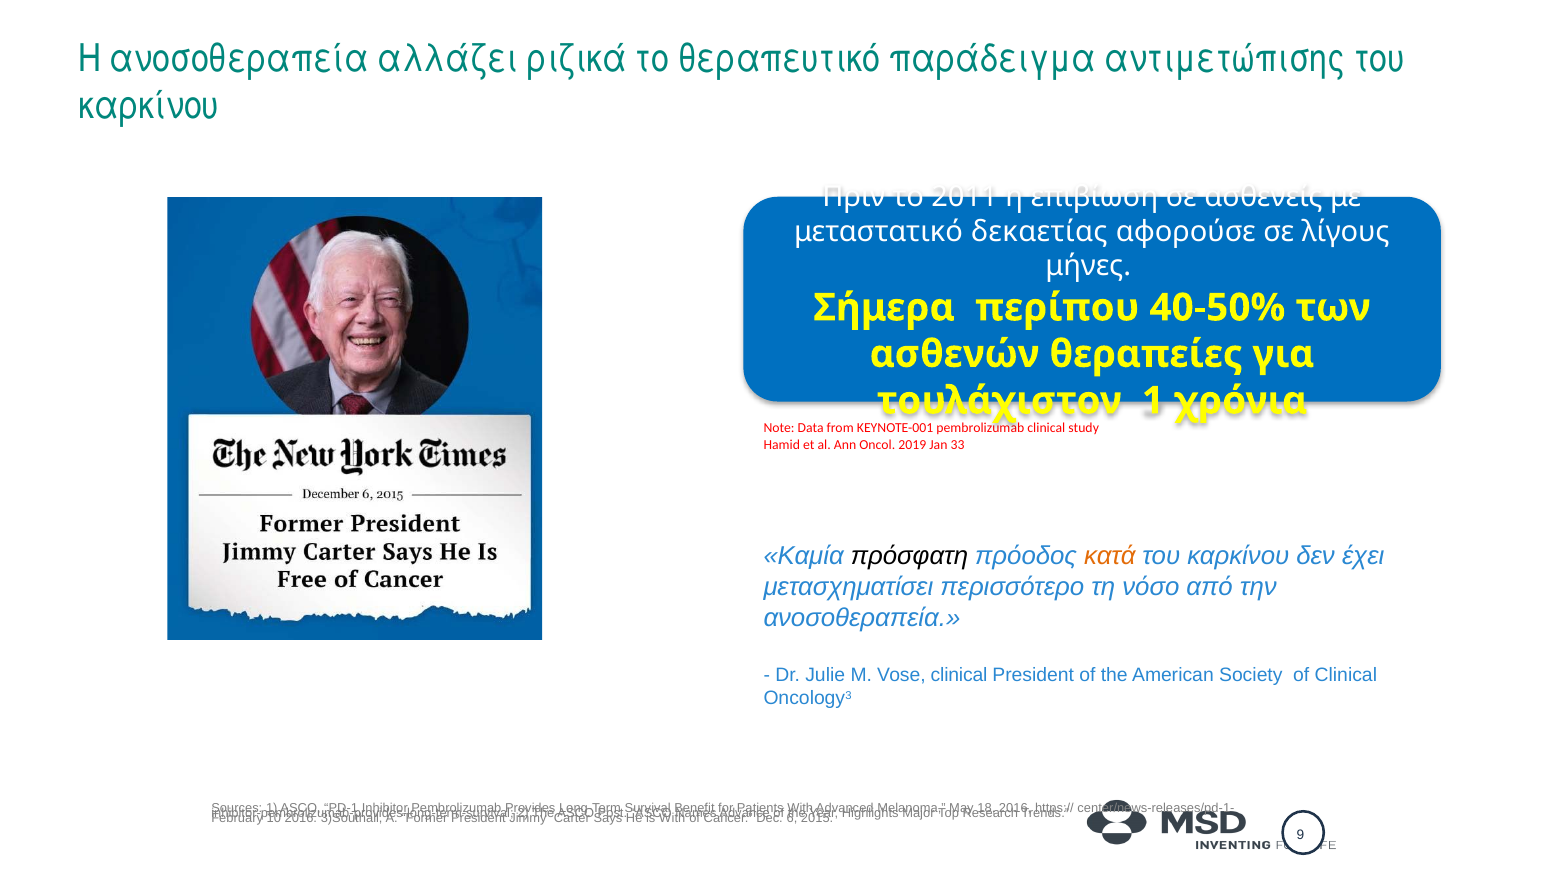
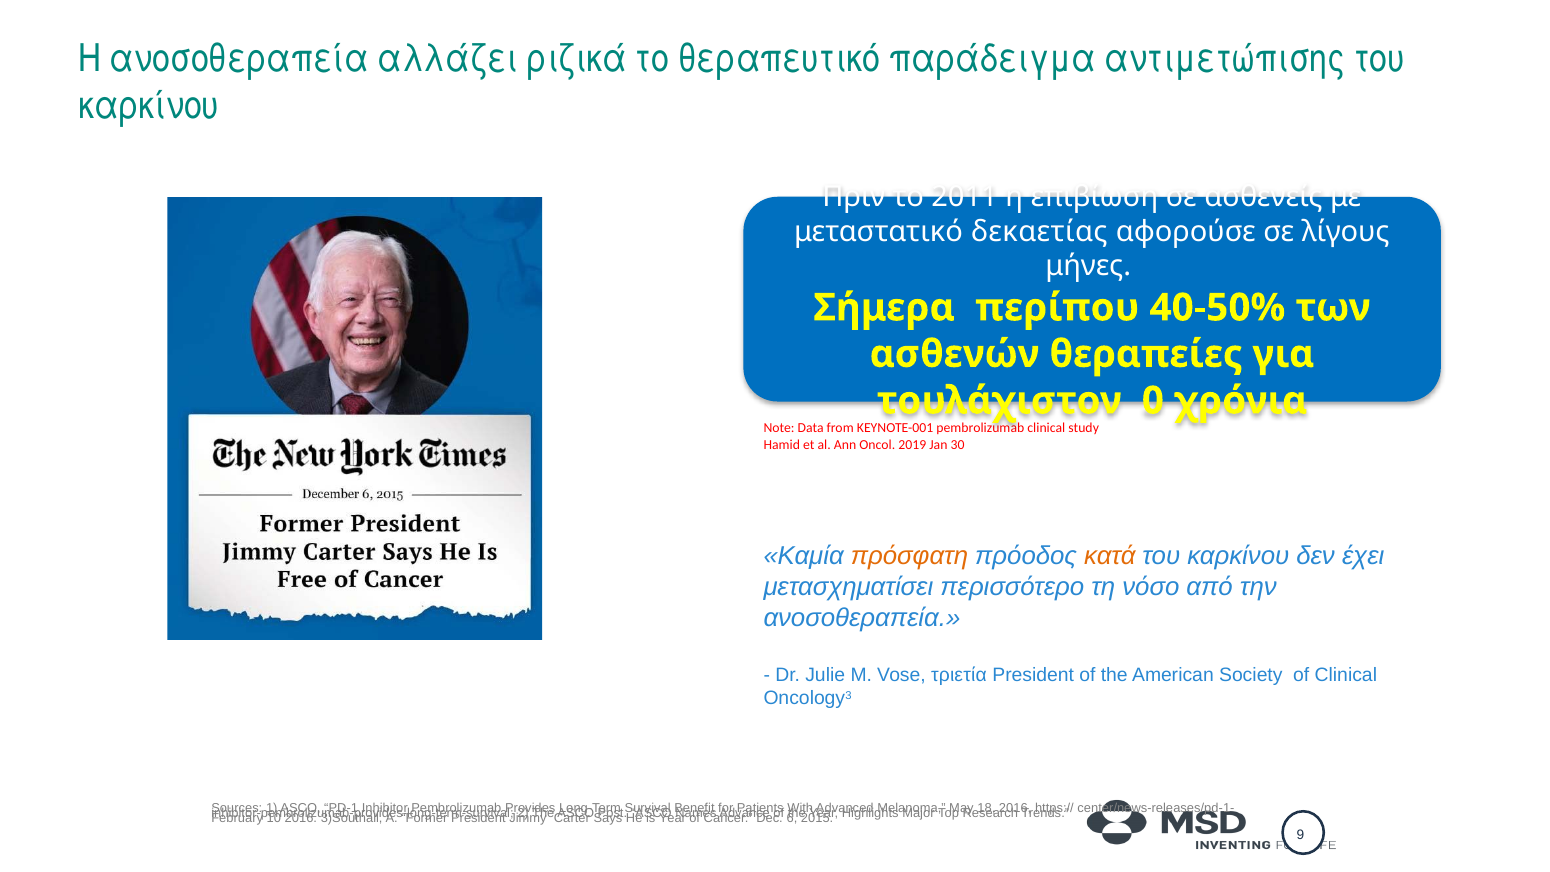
1: 1 -> 0 (1153, 401)
33: 33 -> 30 (958, 445)
πρόσφατη colour: black -> orange (910, 555)
Vose clinical: clinical -> τριετία (959, 675)
With: With -> Year (672, 818)
